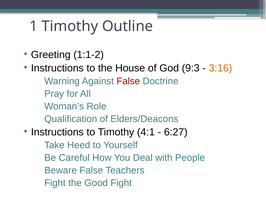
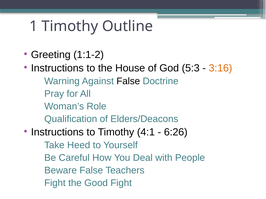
9:3: 9:3 -> 5:3 (191, 68)
False colour: red -> black (128, 81)
6:27: 6:27 -> 6:26 (176, 132)
